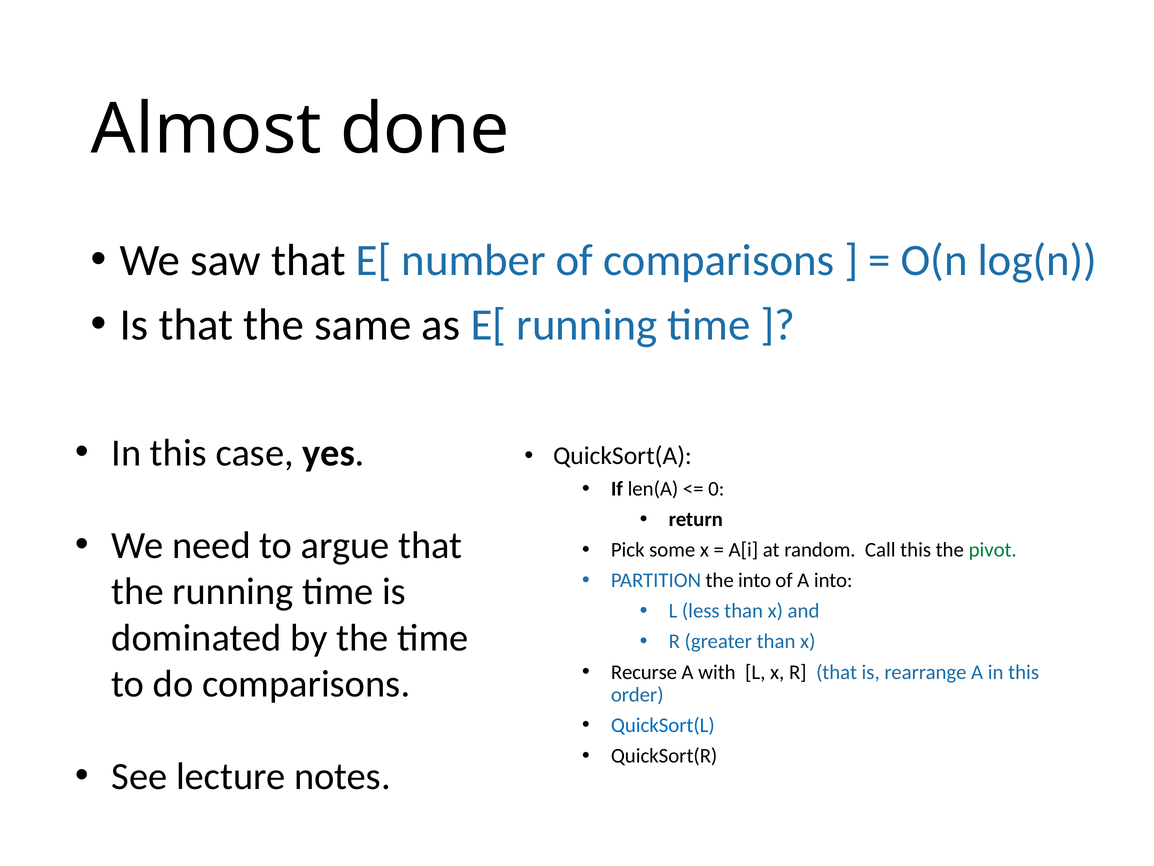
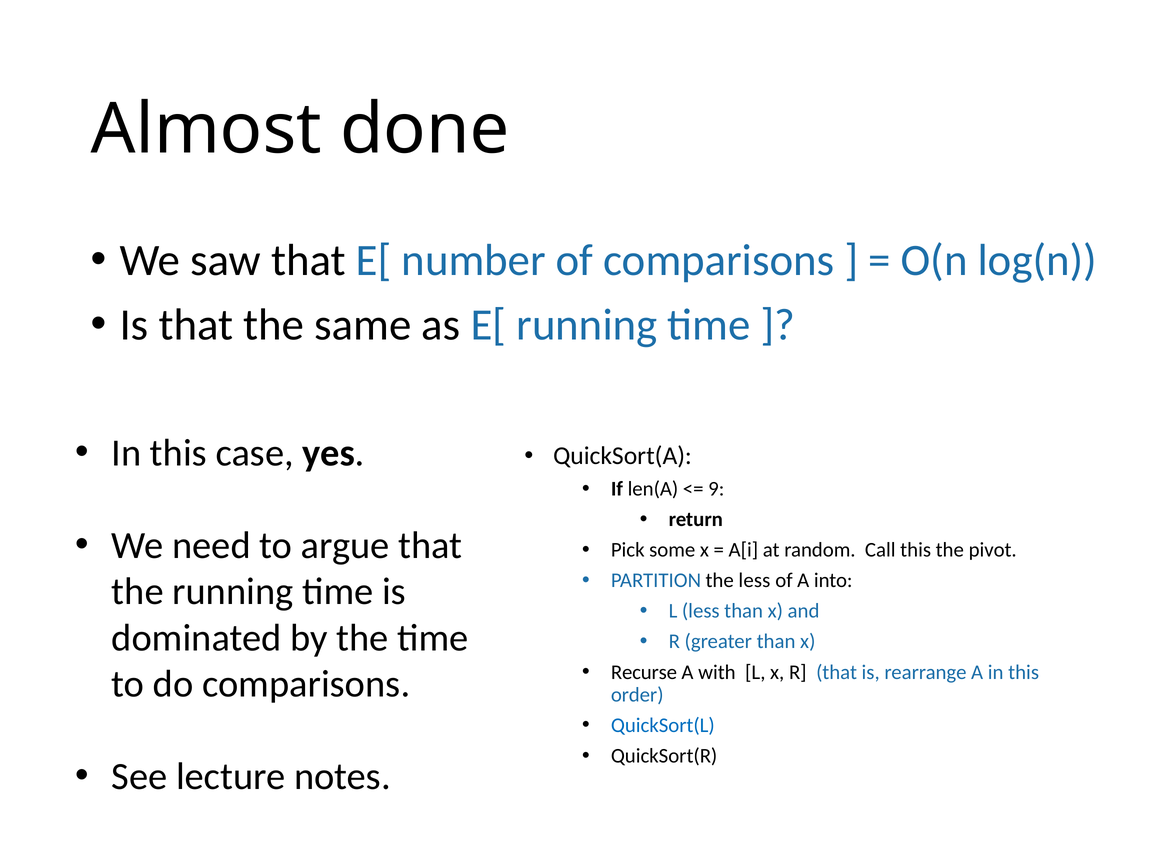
0: 0 -> 9 (716, 489)
pivot colour: green -> black (993, 550)
the into: into -> less (754, 580)
